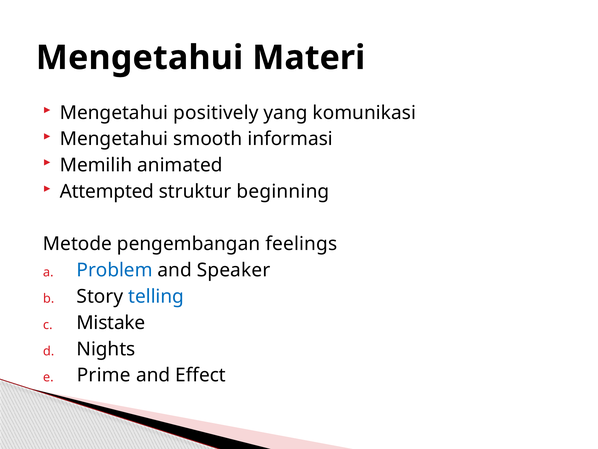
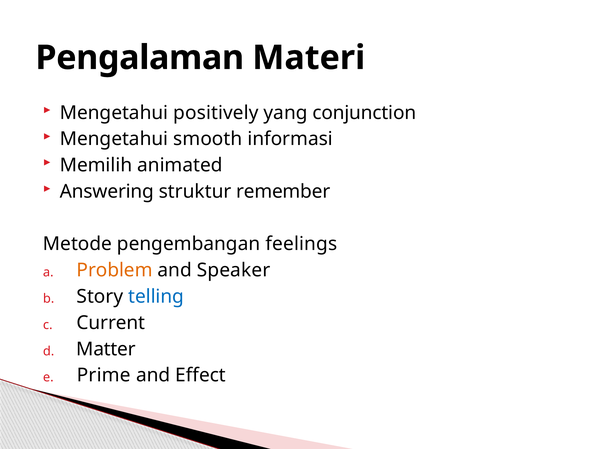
Mengetahui: Mengetahui -> Pengalaman (140, 58)
komunikasi: komunikasi -> conjunction (364, 113)
Attempted: Attempted -> Answering (107, 191)
beginning: beginning -> remember (283, 191)
Problem colour: blue -> orange (115, 270)
Mistake: Mistake -> Current (111, 322)
Nights: Nights -> Matter (106, 349)
